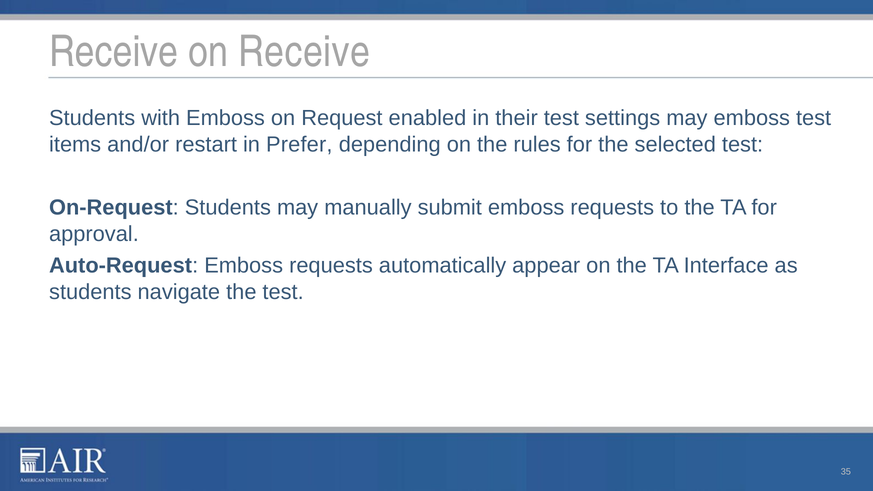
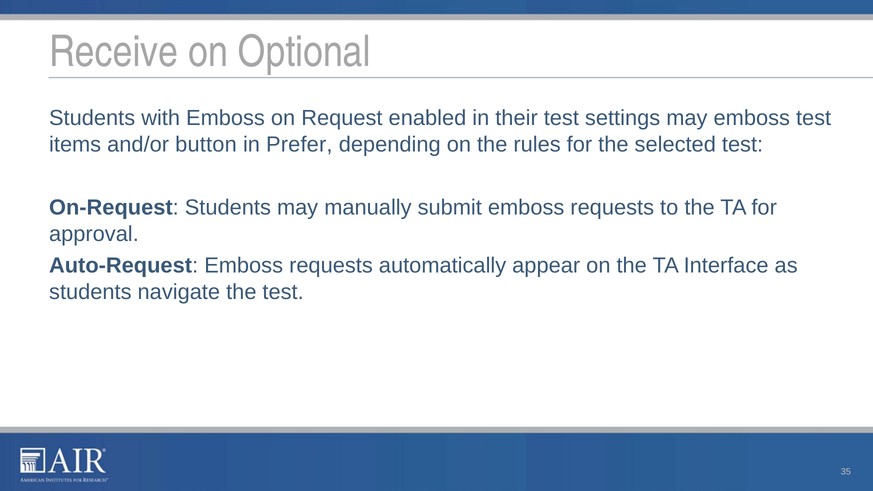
on Receive: Receive -> Optional (304, 52)
restart: restart -> button (206, 144)
